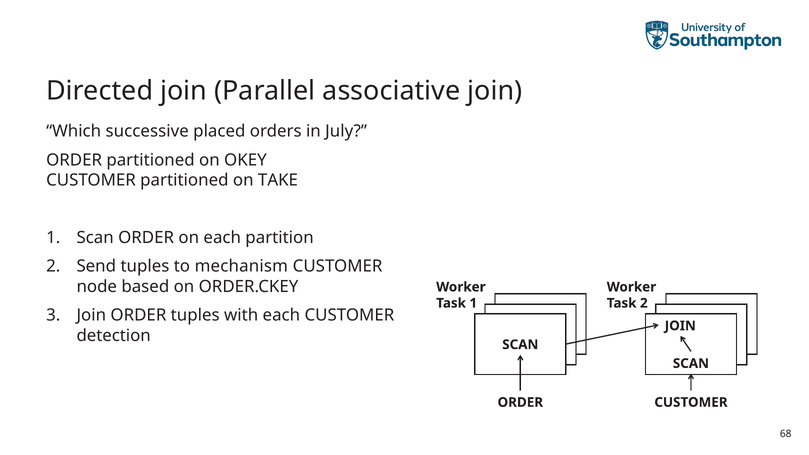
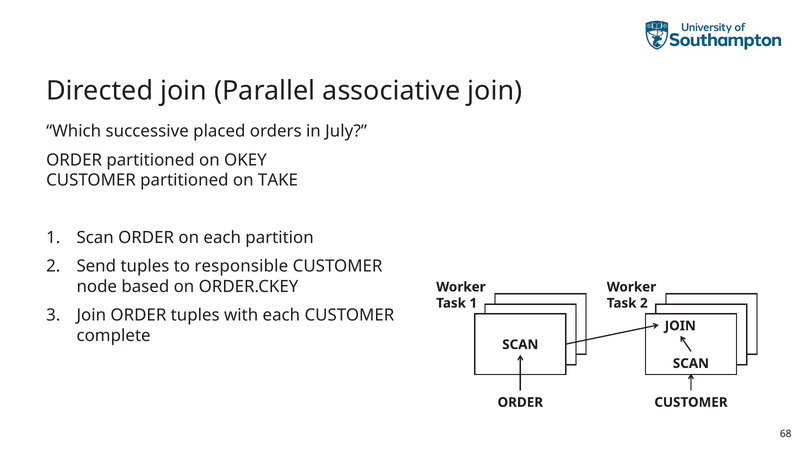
mechanism: mechanism -> responsible (241, 266)
detection: detection -> complete (114, 336)
